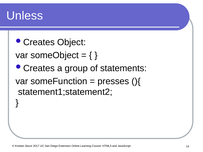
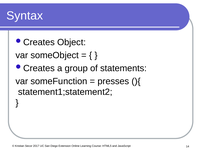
Unless: Unless -> Syntax (25, 16)
